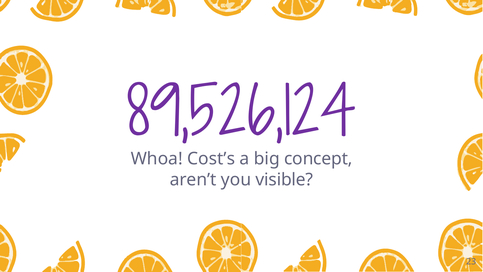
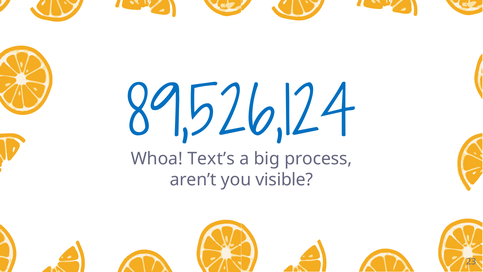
89,526,124 colour: purple -> blue (241, 114)
Cost’s: Cost’s -> Text’s (211, 158)
concept: concept -> process (318, 158)
